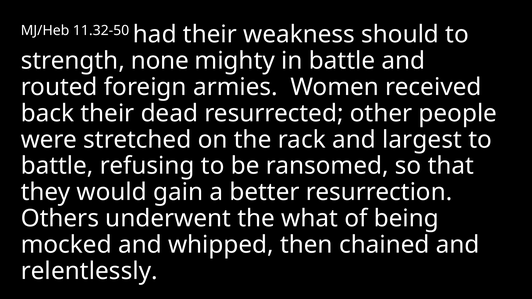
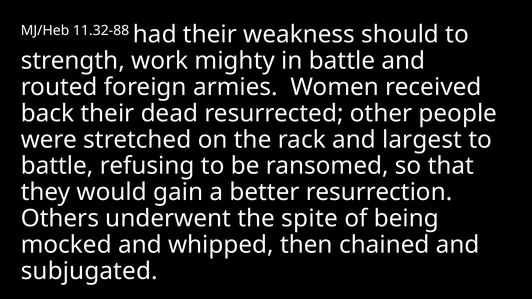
11.32-50: 11.32-50 -> 11.32-88 (101, 31)
none: none -> work (160, 61)
what: what -> spite (310, 219)
relentlessly: relentlessly -> subjugated (89, 271)
